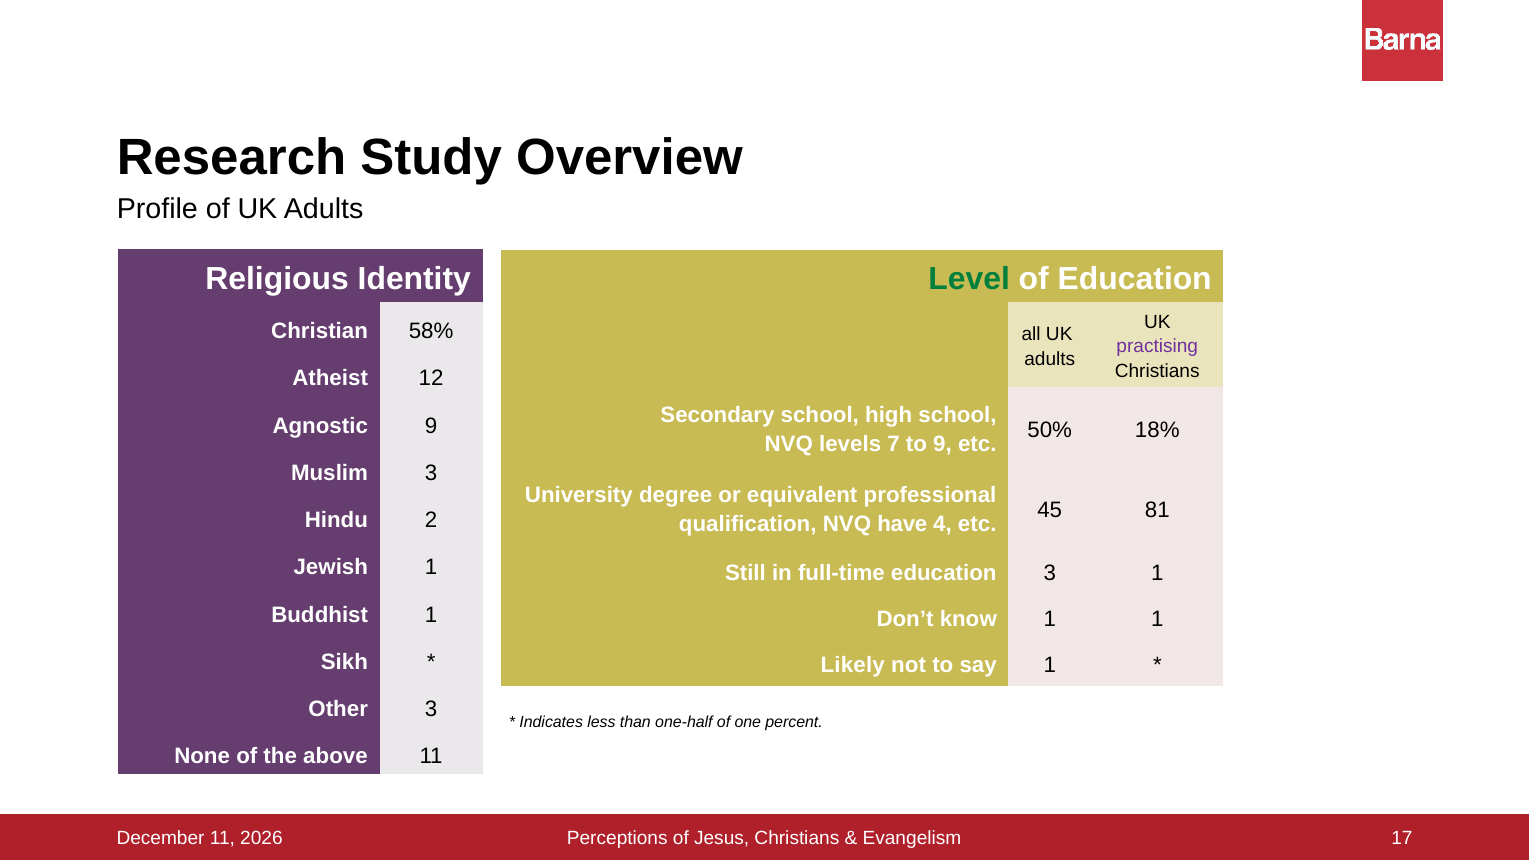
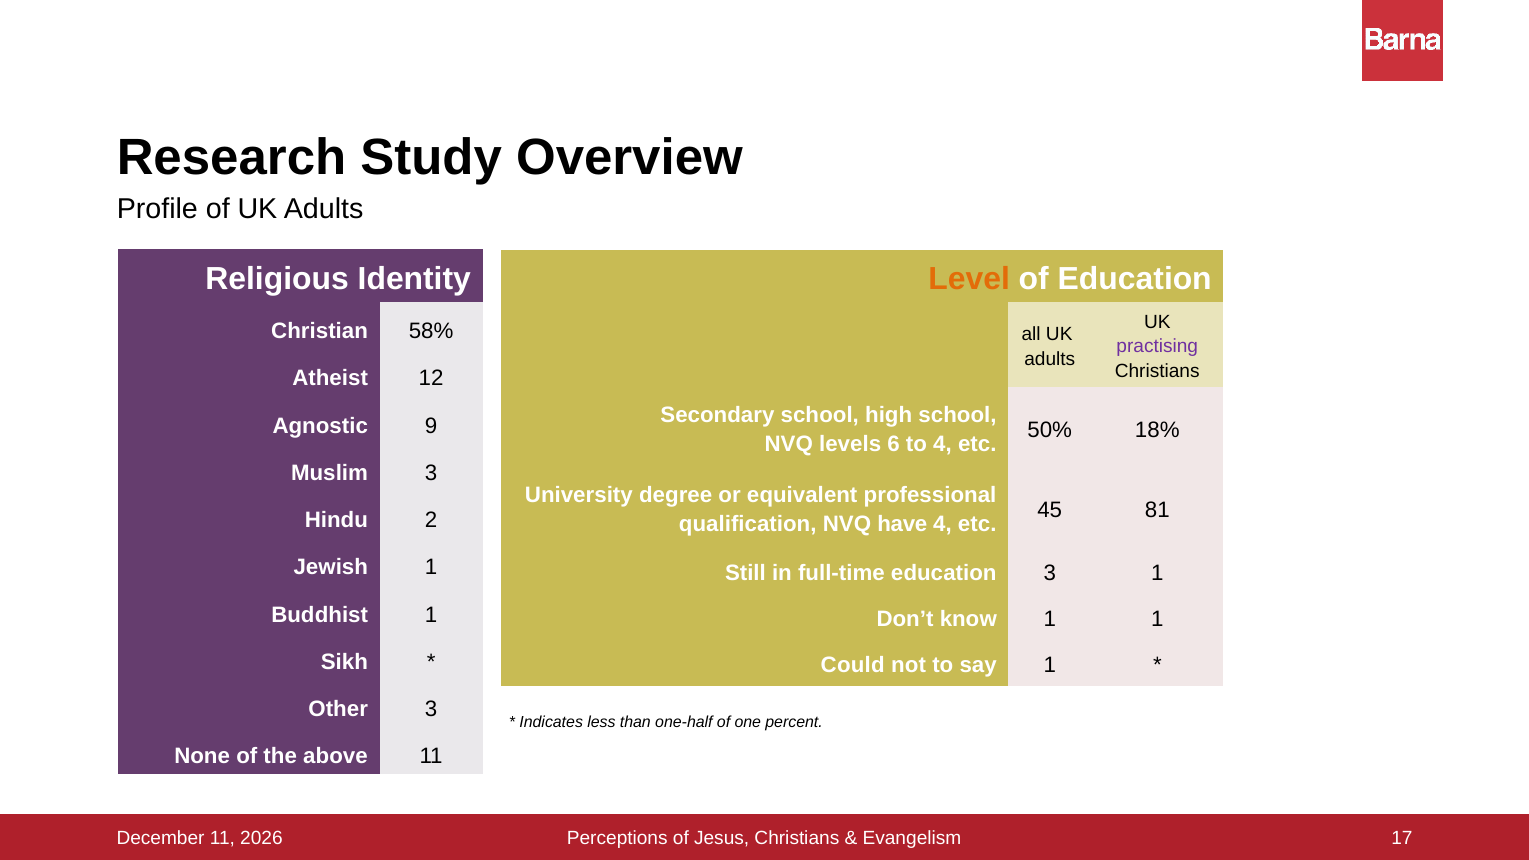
Level colour: green -> orange (969, 279)
7: 7 -> 6 (893, 444)
to 9: 9 -> 4 (943, 444)
Likely: Likely -> Could (853, 665)
